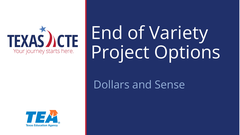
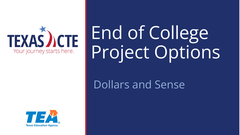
Variety: Variety -> College (179, 33)
